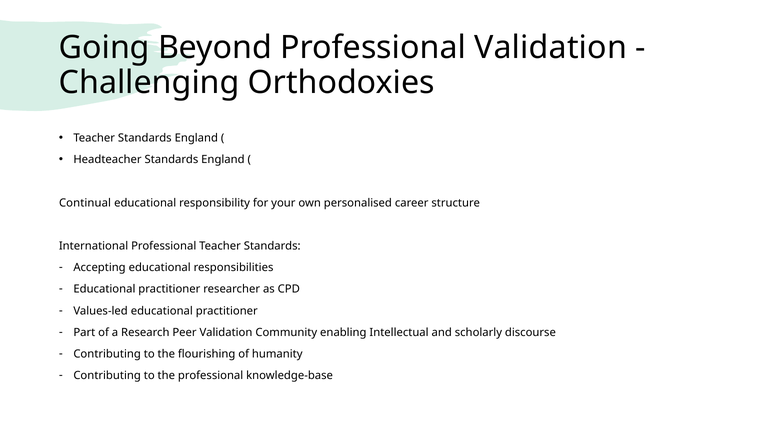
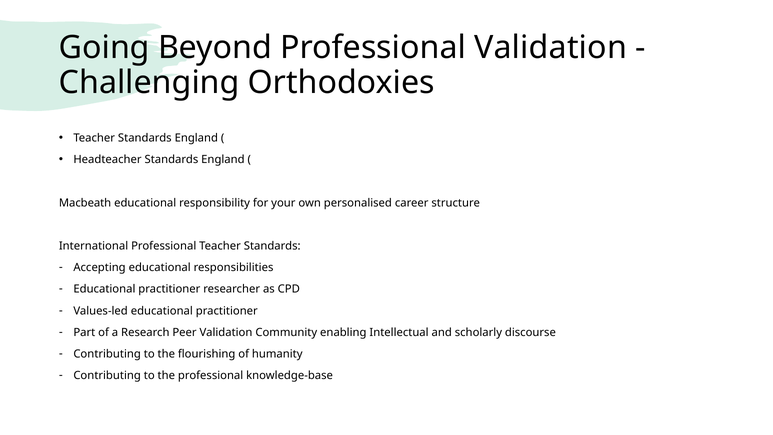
Continual: Continual -> Macbeath (85, 203)
